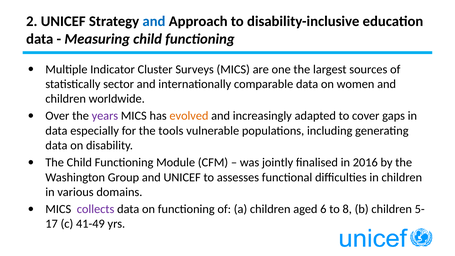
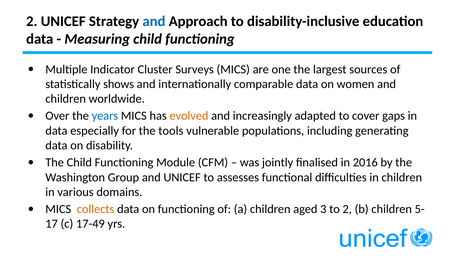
sector: sector -> shows (119, 84)
years colour: purple -> blue (105, 116)
collects colour: purple -> orange (96, 209)
6: 6 -> 3 (323, 209)
to 8: 8 -> 2 (347, 209)
41-49: 41-49 -> 17-49 (90, 224)
